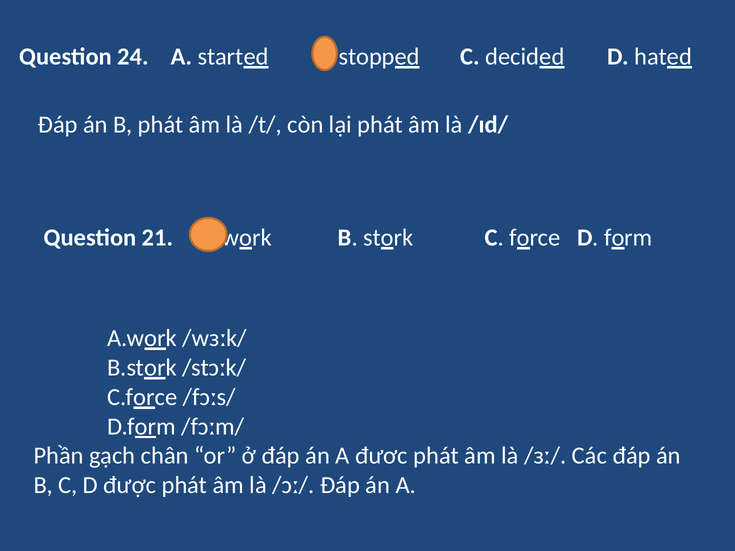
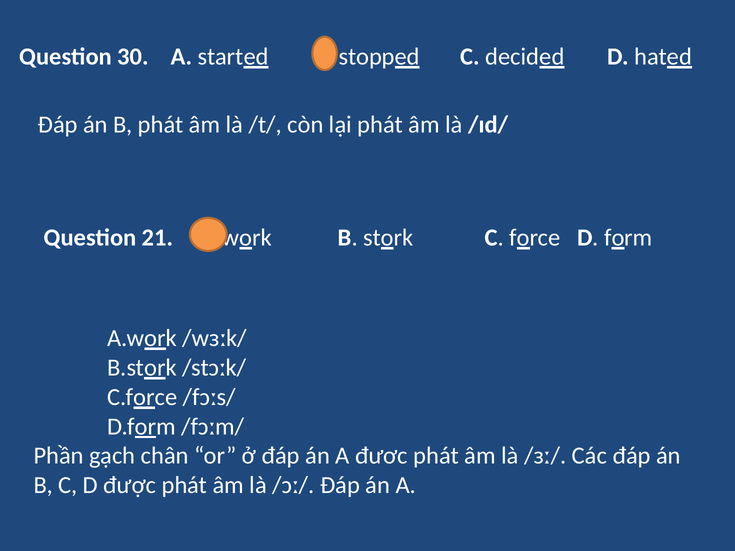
24: 24 -> 30 (133, 57)
